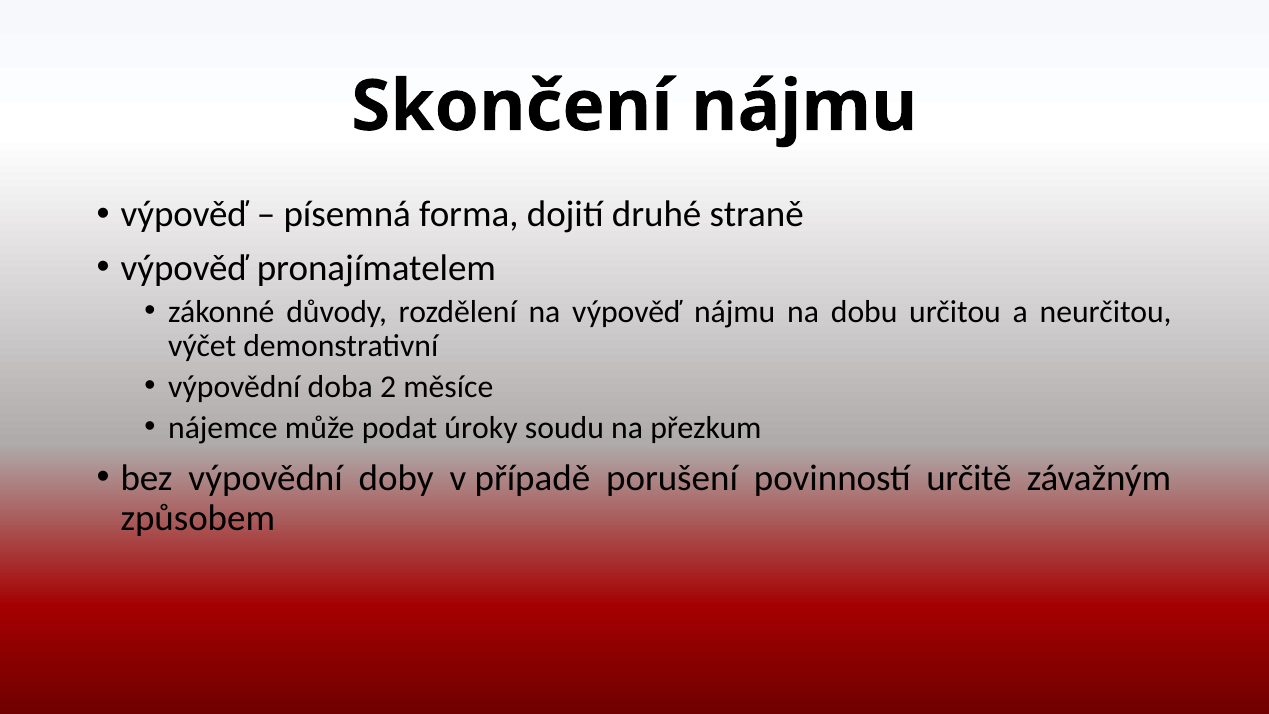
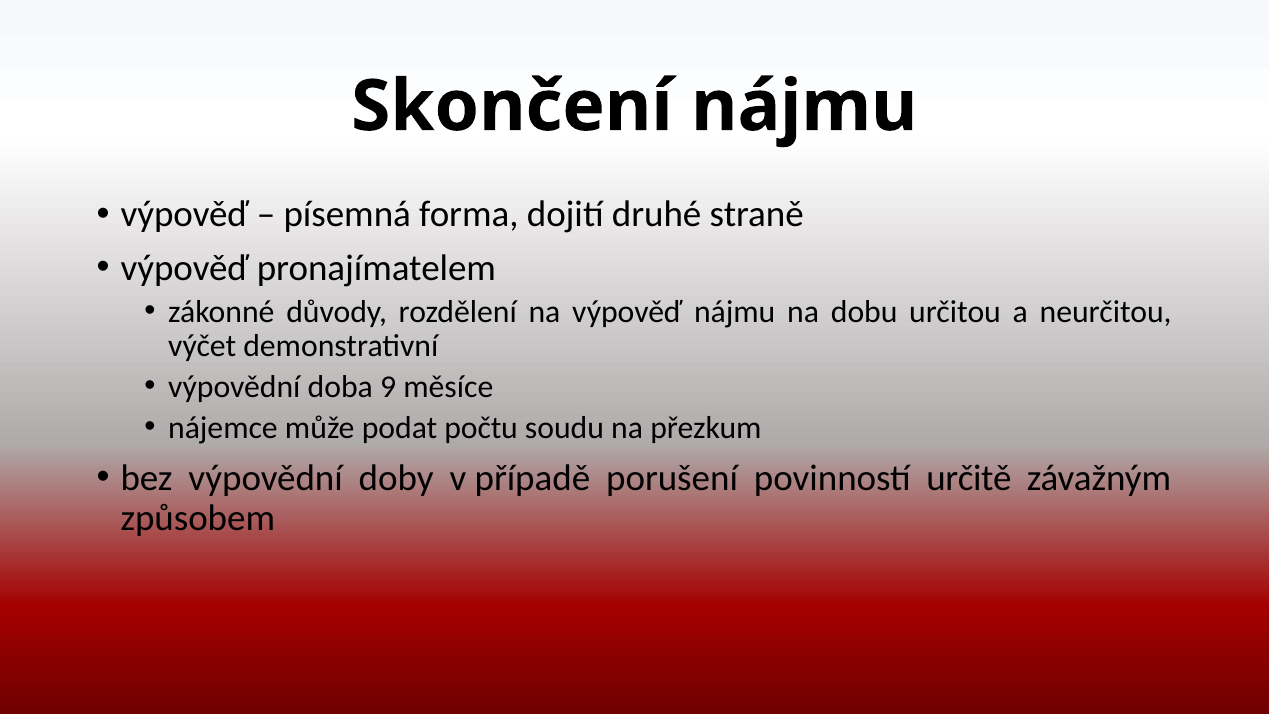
2: 2 -> 9 (388, 387)
úroky: úroky -> počtu (481, 427)
